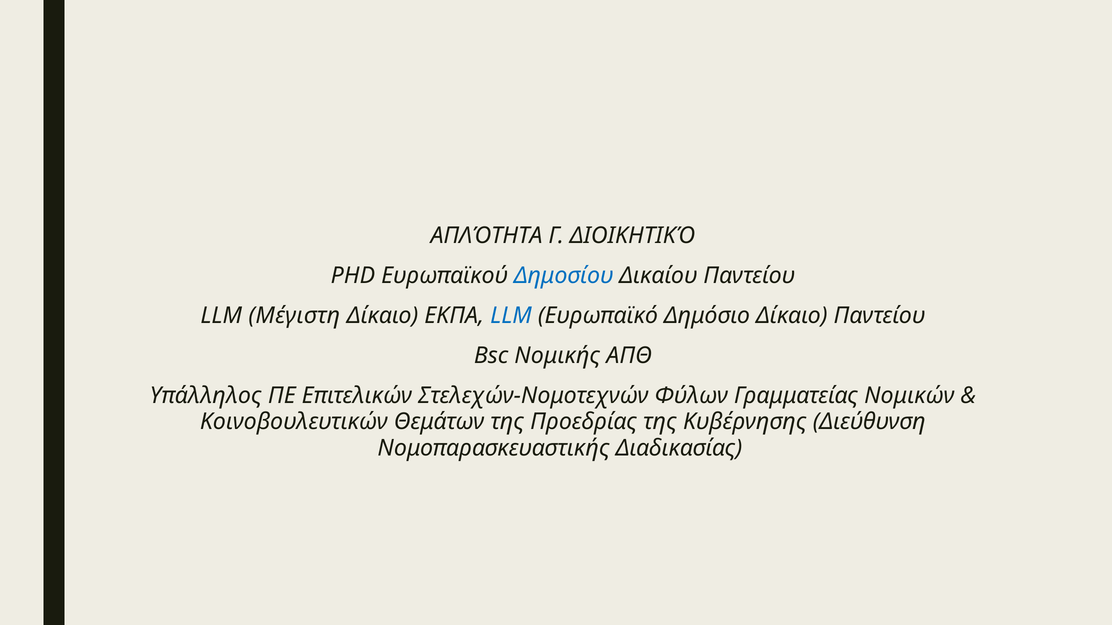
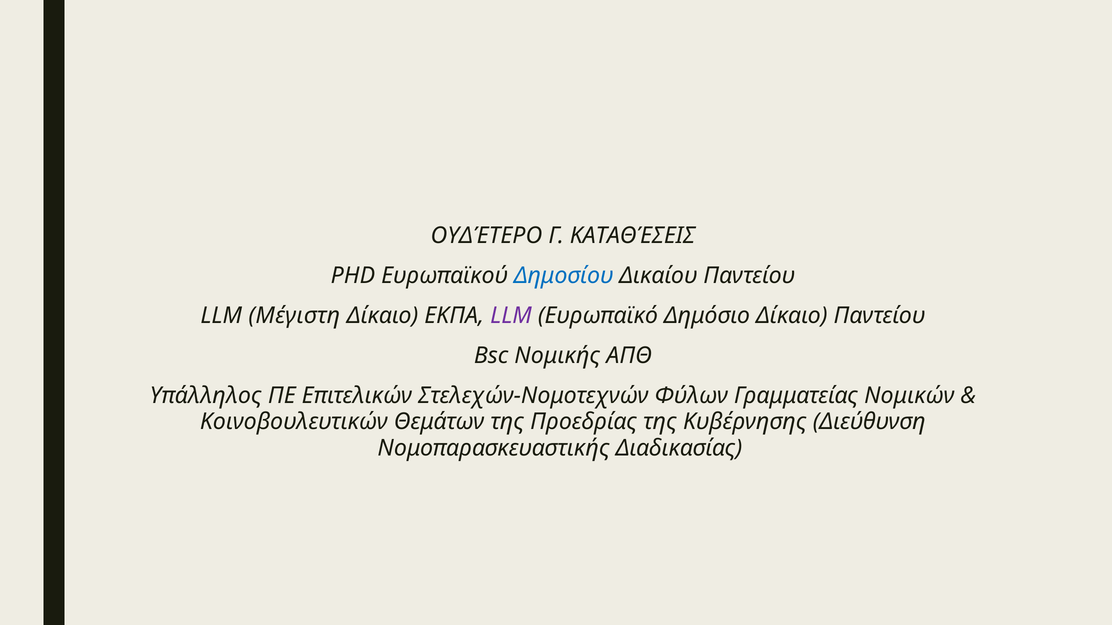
ΑΠΛΌΤΗΤΑ: ΑΠΛΌΤΗΤΑ -> ΟΥΔΈΤΕΡΟ (486, 236)
ΔΙΟΙΚΗΤΙΚΌ: ΔΙΟΙΚΗΤΙΚΌ -> ΚΑΤΑΘΈΣΕΙΣ (633, 236)
LLM colour: blue -> purple (511, 316)
